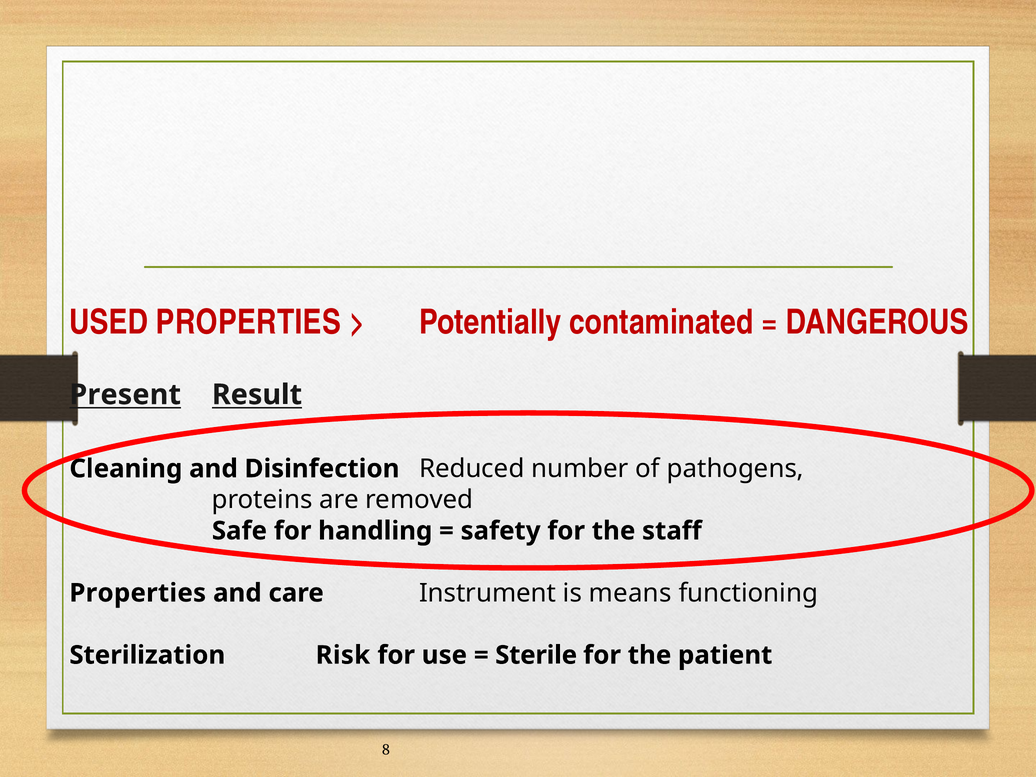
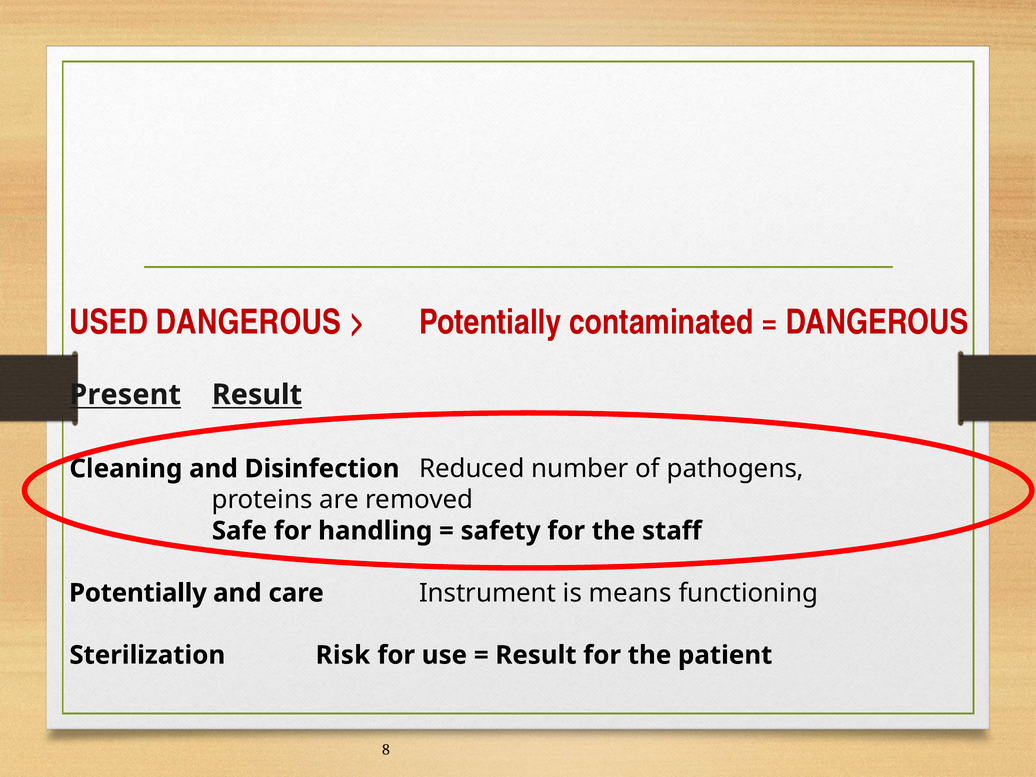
USED PROPERTIES: PROPERTIES -> DANGEROUS (249, 323)
Properties: Properties -> Potentially (138, 593)
Sterile: Sterile -> Result (536, 655)
